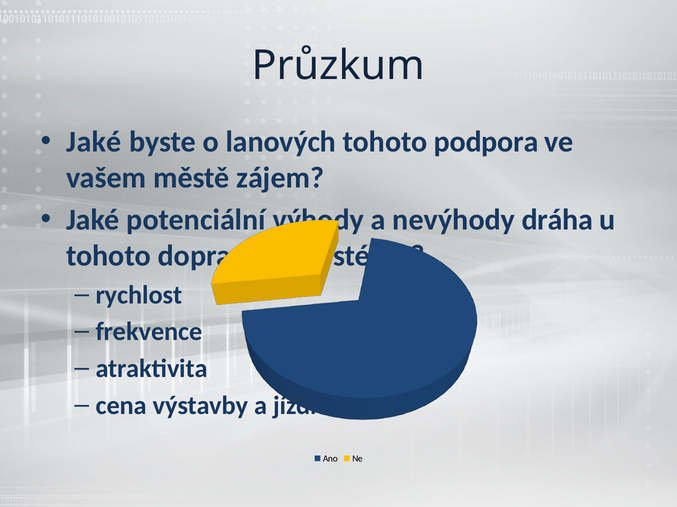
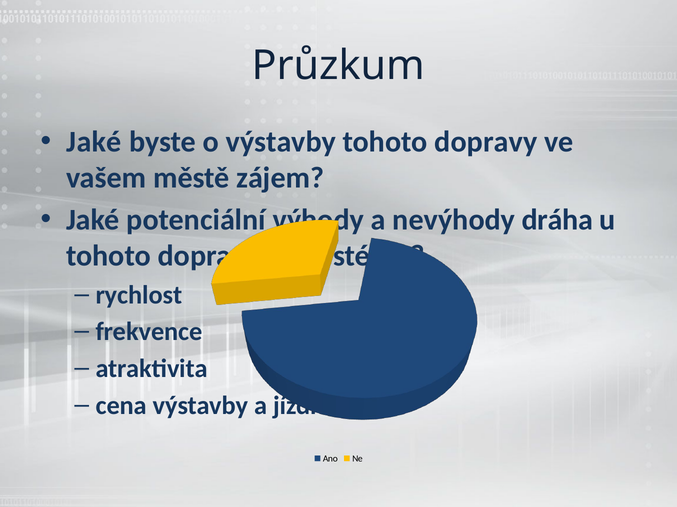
o lanových: lanových -> výstavby (281, 142)
podpora: podpora -> dopravy (486, 142)
